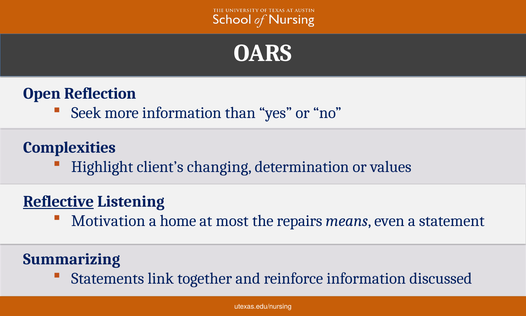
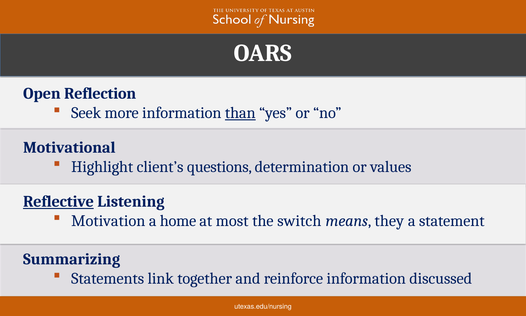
than underline: none -> present (240, 113)
Complexities: Complexities -> Motivational (69, 147)
changing: changing -> questions (219, 167)
repairs: repairs -> switch (299, 221)
even: even -> they (389, 221)
